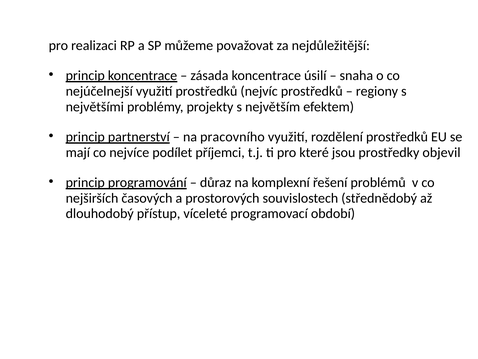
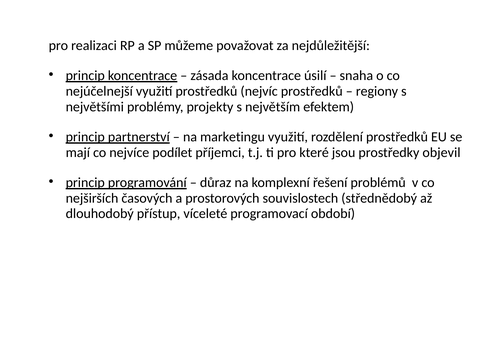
pracovního: pracovního -> marketingu (233, 137)
